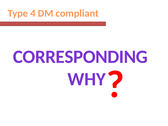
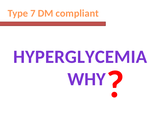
4: 4 -> 7 (33, 13)
CORRESPONDING: CORRESPONDING -> HYPERGLYCEMIA (80, 57)
